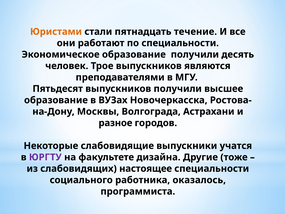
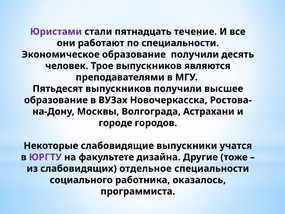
Юристами colour: orange -> purple (56, 32)
разное: разное -> городе (115, 123)
настоящее: настоящее -> отдельное (145, 168)
